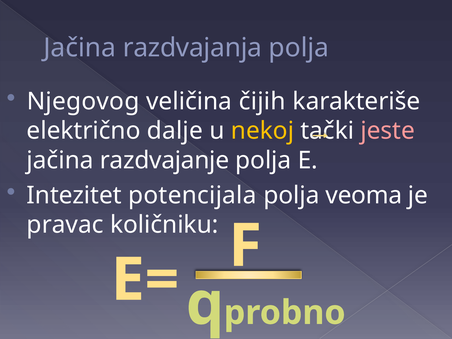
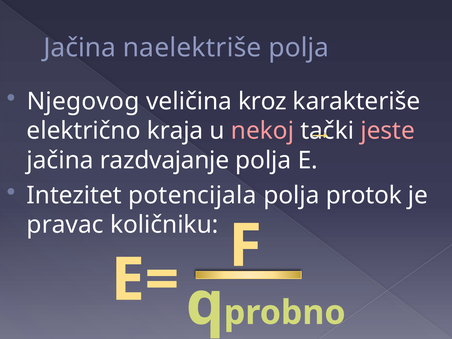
razdvajanja: razdvajanja -> naelektriše (192, 48)
čijih: čijih -> kroz (262, 102)
dalje: dalje -> kraja (175, 131)
nekoj colour: yellow -> pink (263, 131)
veoma: veoma -> protok (364, 195)
